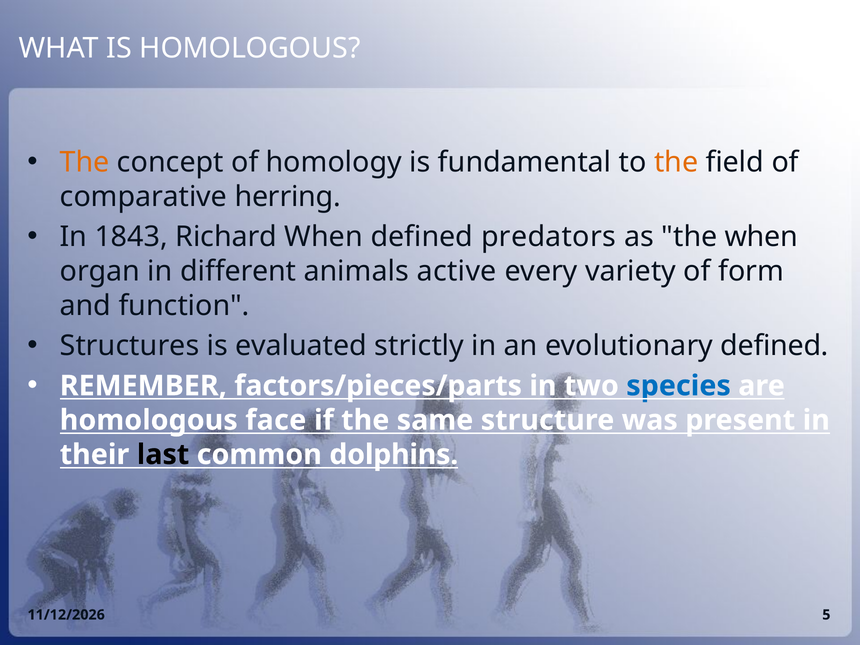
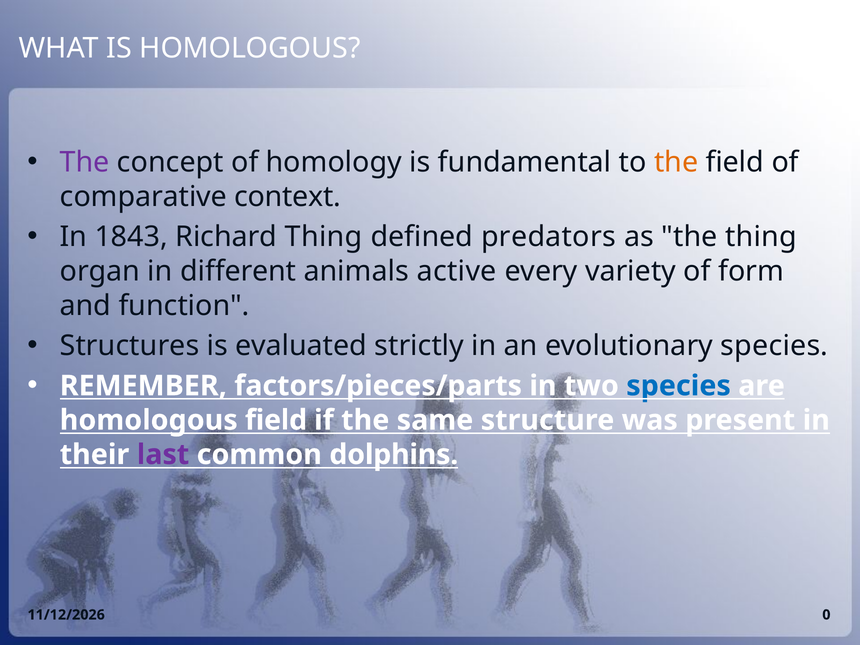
The colour: orange -> purple (85, 162)
herring: herring -> context (288, 197)
Richard When: When -> Thing (324, 237)
the when: when -> thing (761, 237)
evolutionary defined: defined -> species (774, 346)
homologous face: face -> field (276, 420)
last colour: black -> purple (163, 455)
5: 5 -> 0 (826, 615)
